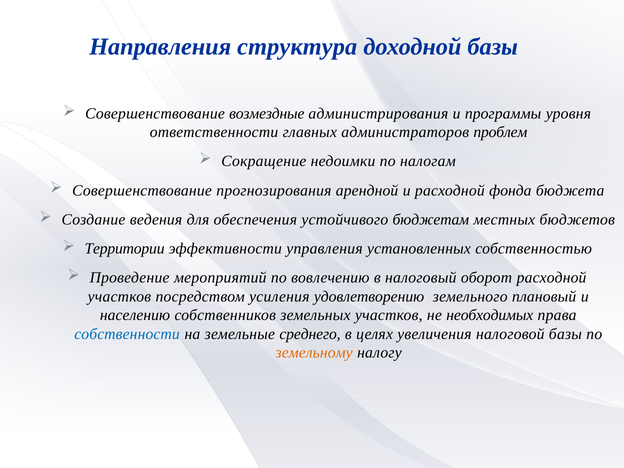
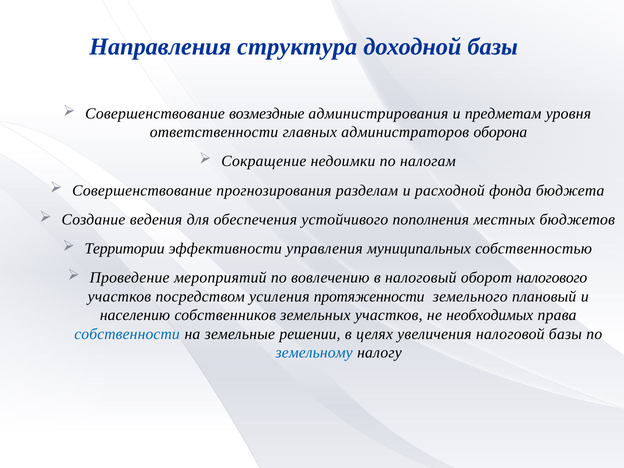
программы: программы -> предметам (503, 113)
проблем: проблем -> оборона (500, 132)
арендной: арендной -> разделам (367, 190)
бюджетам: бюджетам -> пополнения (431, 220)
установленных: установленных -> муниципальных (419, 249)
оборот расходной: расходной -> налогового (552, 278)
удовлетворению: удовлетворению -> протяженности (369, 296)
среднего: среднего -> решении (310, 334)
земельному colour: orange -> blue (314, 353)
